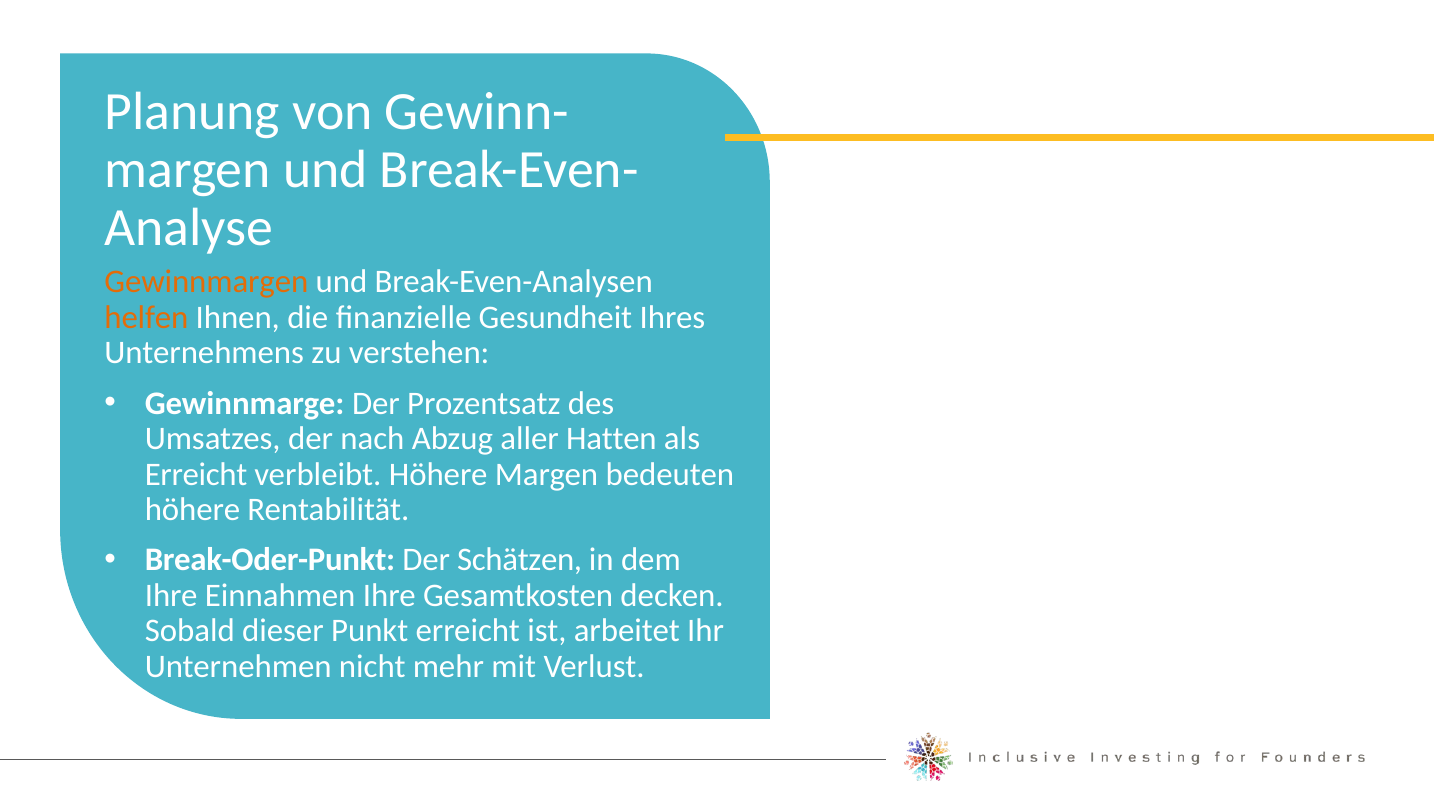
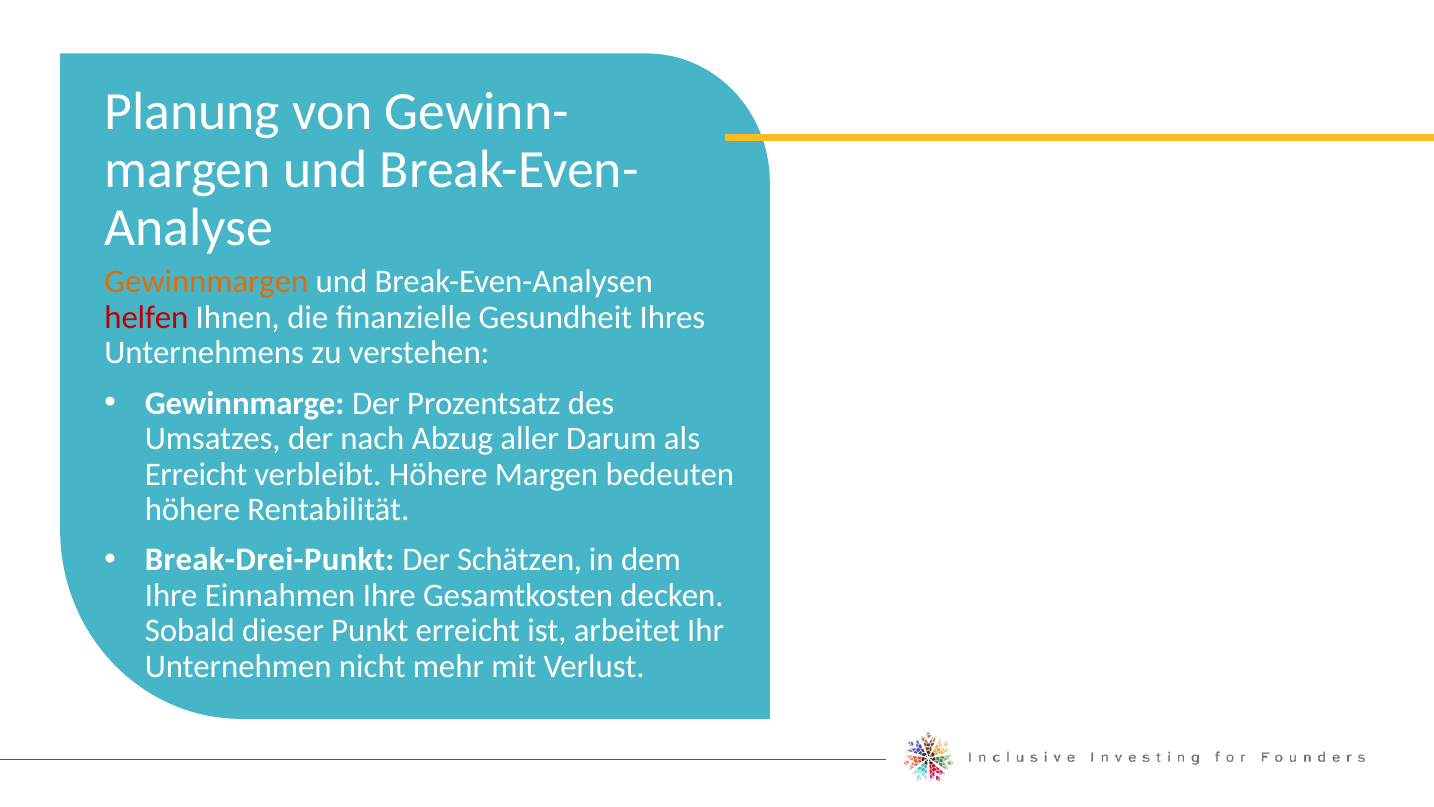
helfen colour: orange -> red (146, 317)
Hatten: Hatten -> Darum (611, 438)
Break-Oder-Punkt: Break-Oder-Punkt -> Break-Drei-Punkt (270, 560)
